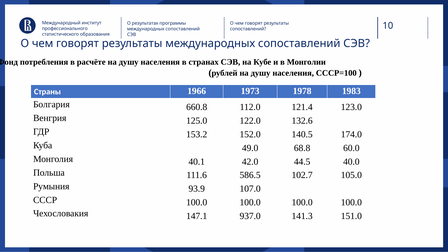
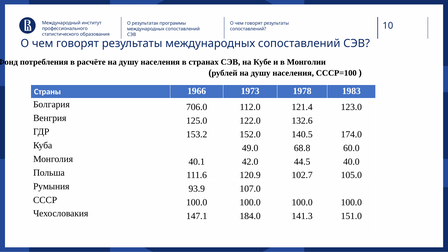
660.8: 660.8 -> 706.0 (197, 107)
586.5: 586.5 -> 120.9 (250, 175)
937.0: 937.0 -> 184.0 (250, 216)
